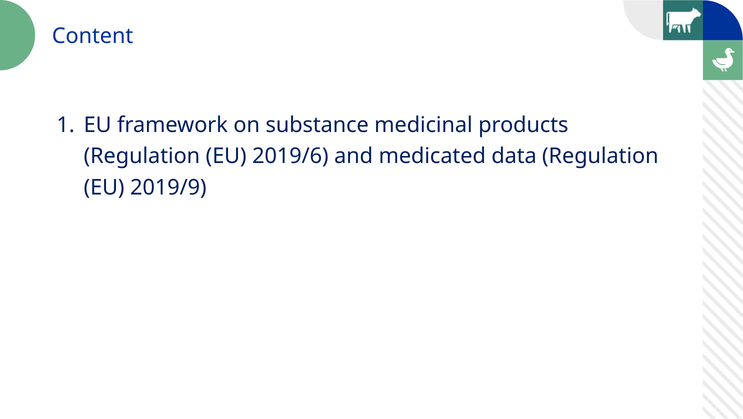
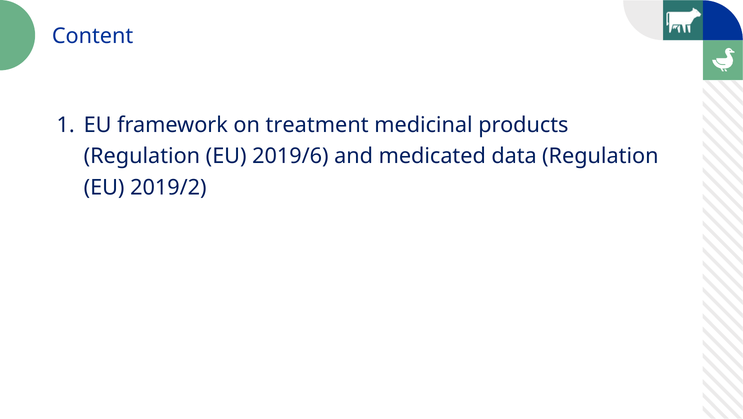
substance: substance -> treatment (317, 125)
2019/9: 2019/9 -> 2019/2 (168, 187)
